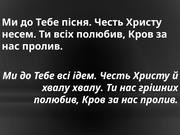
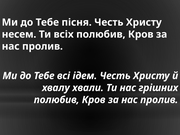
хвалу хвалу: хвалу -> хвали (88, 88)
